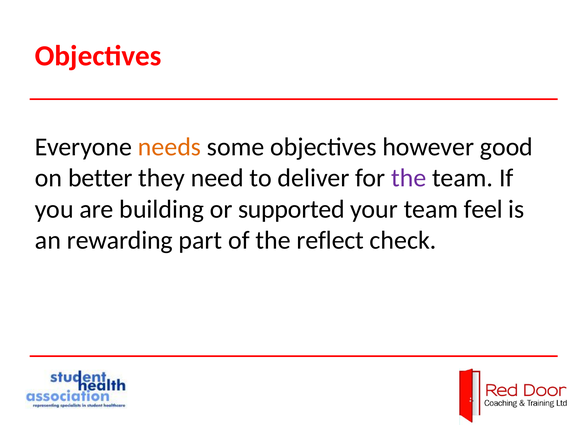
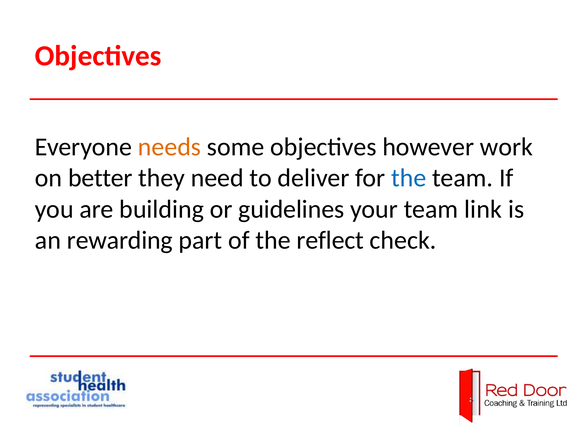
good: good -> work (506, 147)
the colour: purple -> blue (409, 178)
supported: supported -> guidelines (291, 209)
feel: feel -> link (483, 209)
